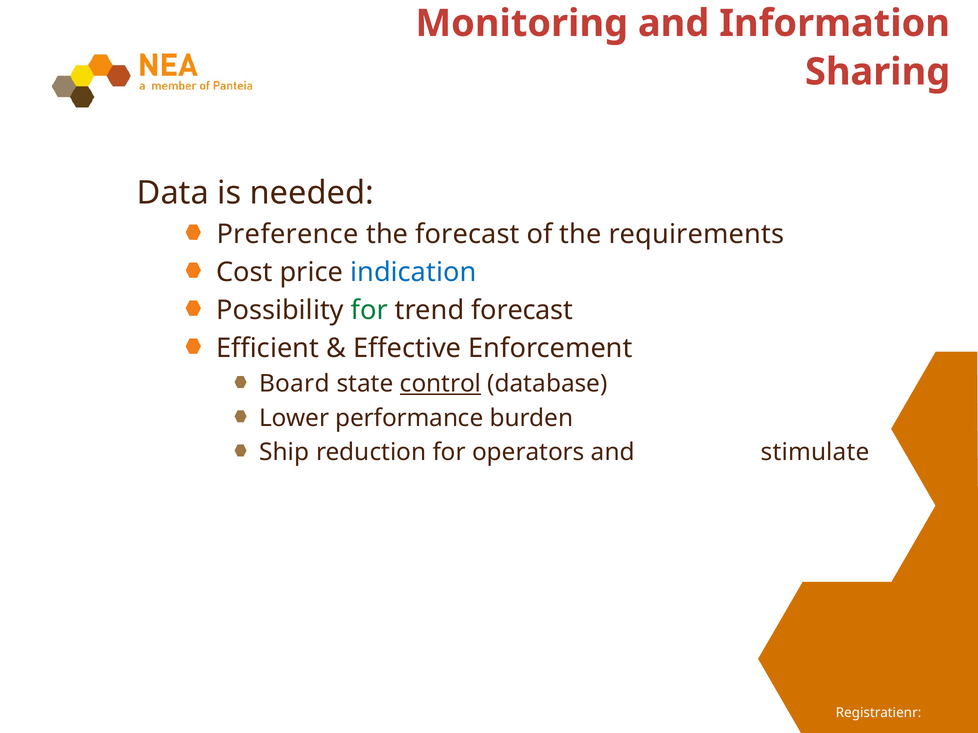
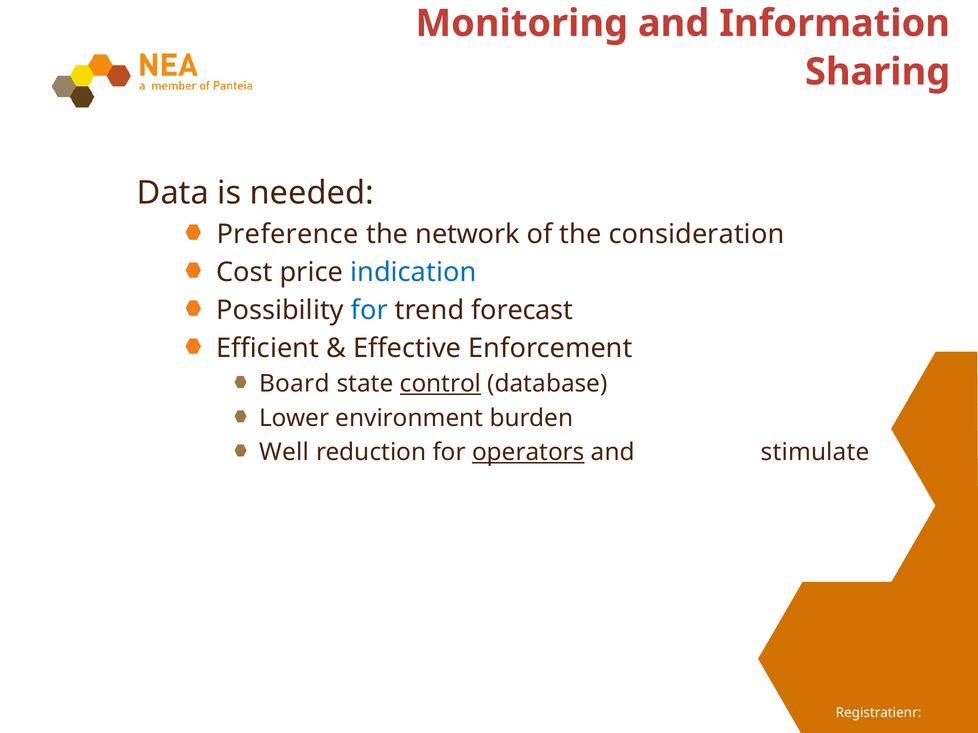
the forecast: forecast -> network (468, 234)
requirements: requirements -> consideration (696, 234)
for colour: green -> blue (369, 310)
performance: performance -> environment (409, 418)
Ship: Ship -> Well (284, 452)
operators underline: none -> present (528, 452)
